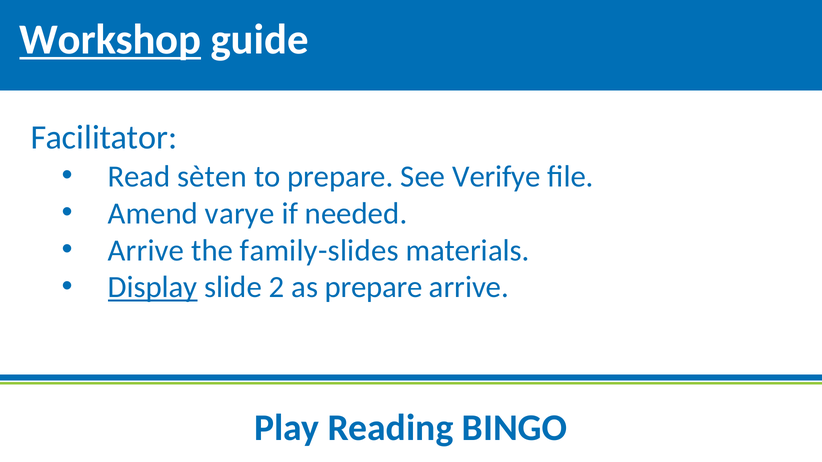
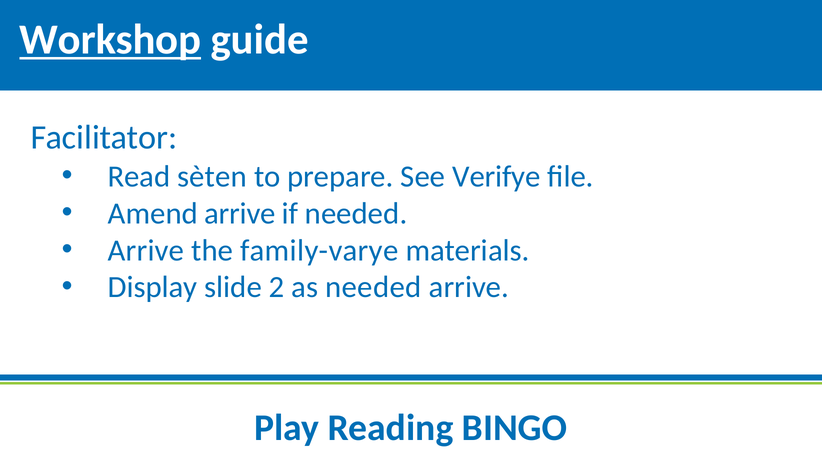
Amend varye: varye -> arrive (240, 214)
family-slides: family-slides -> family-varye (319, 251)
Display underline: present -> none (153, 288)
as prepare: prepare -> needed (373, 288)
